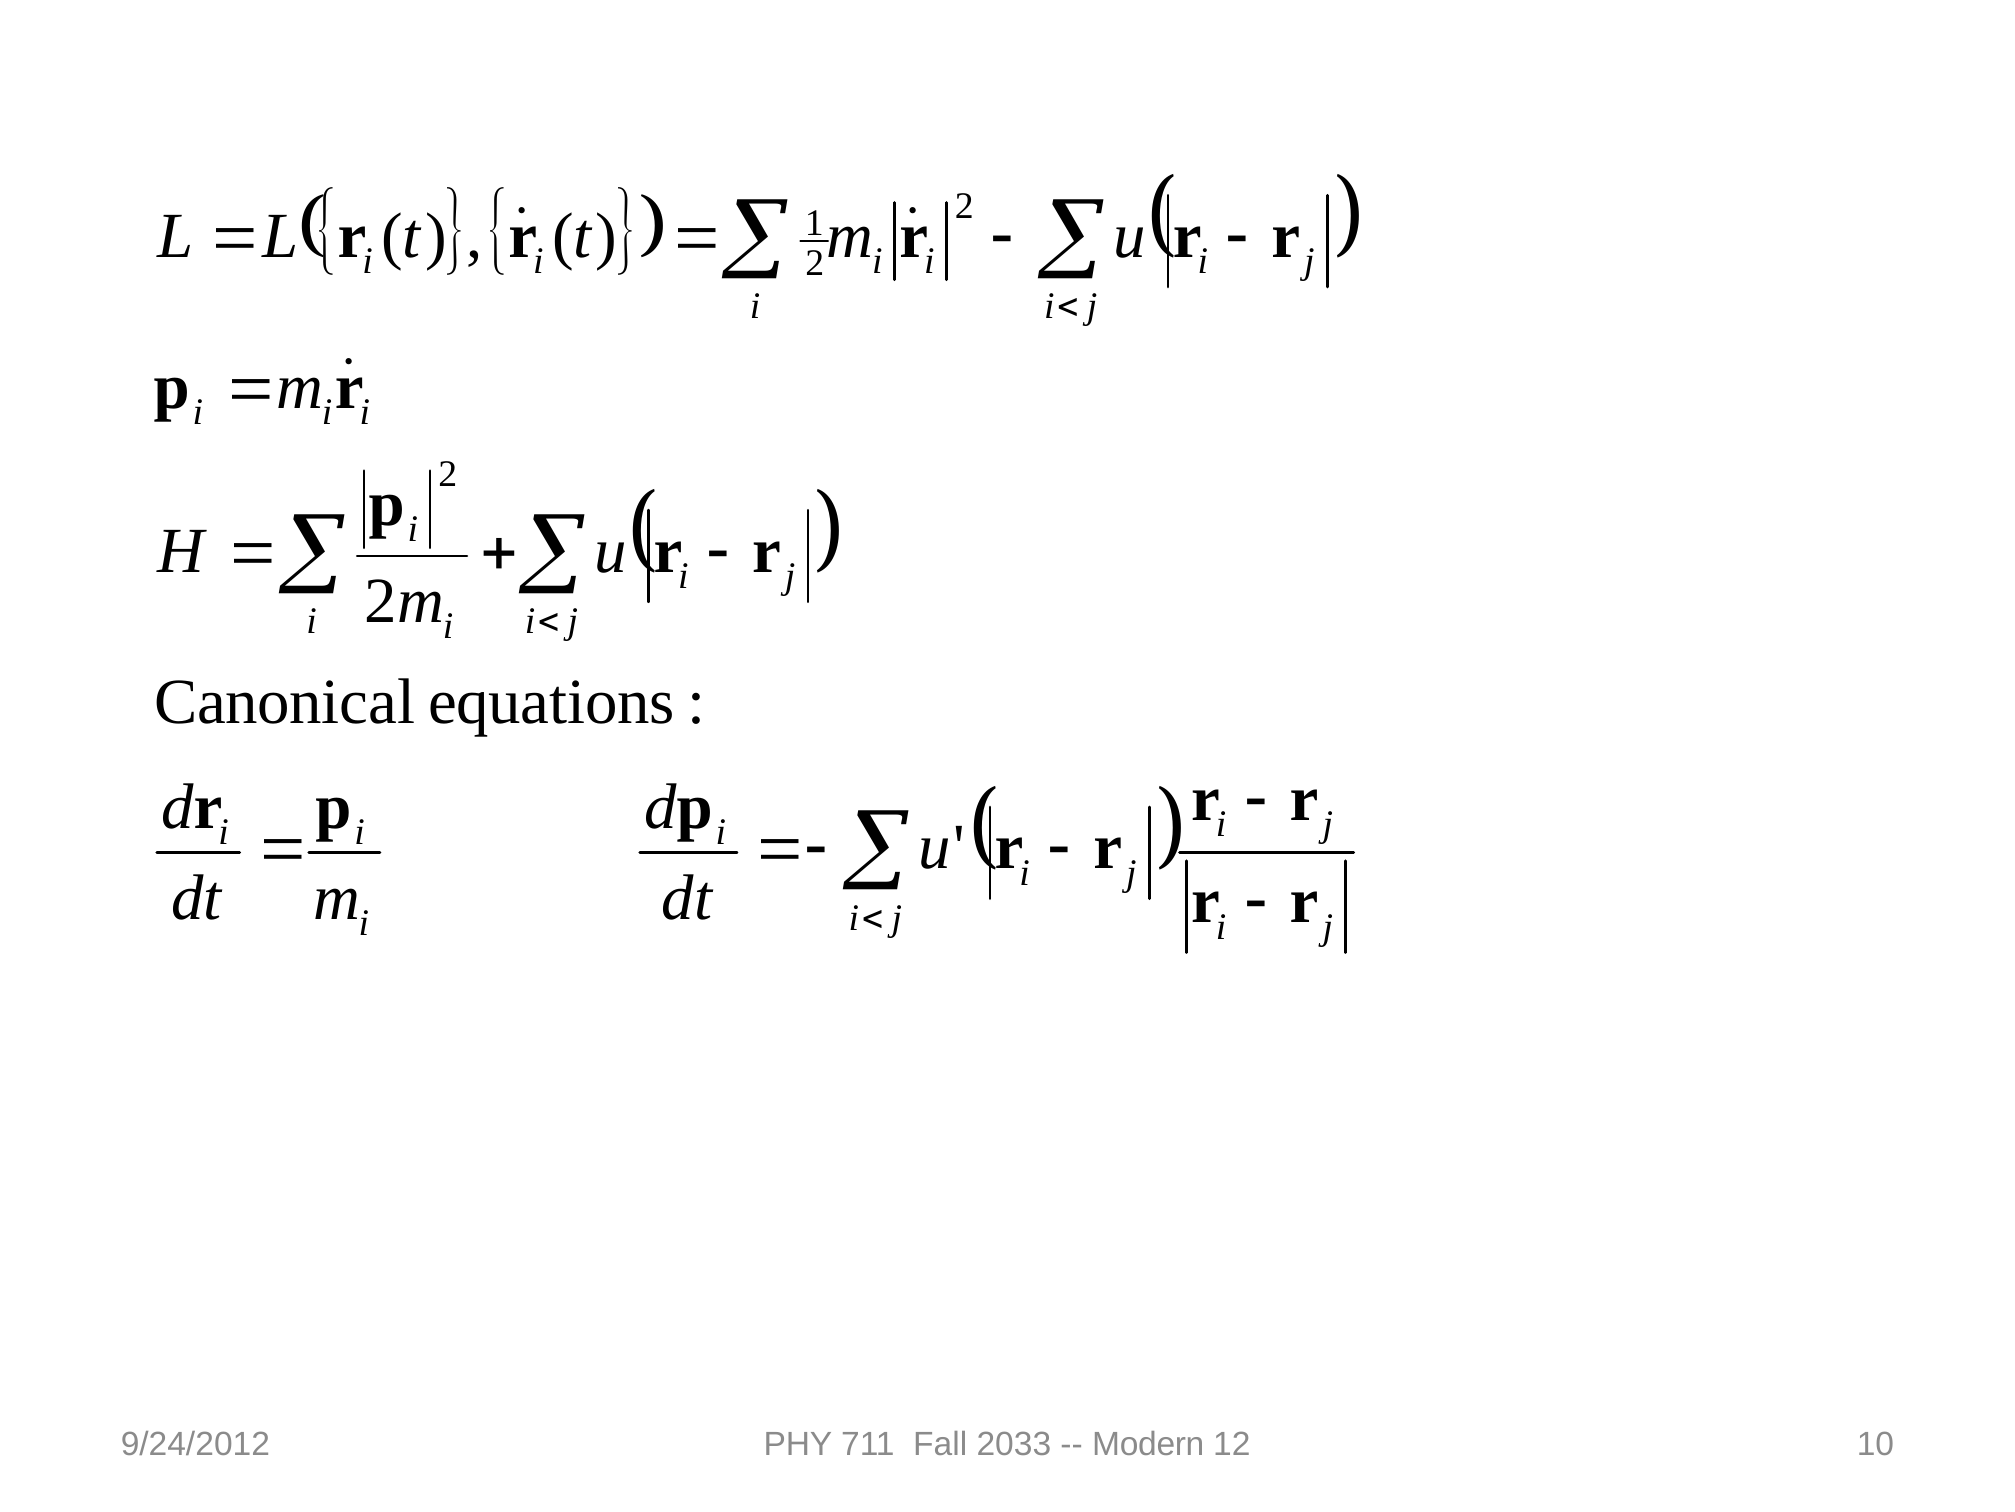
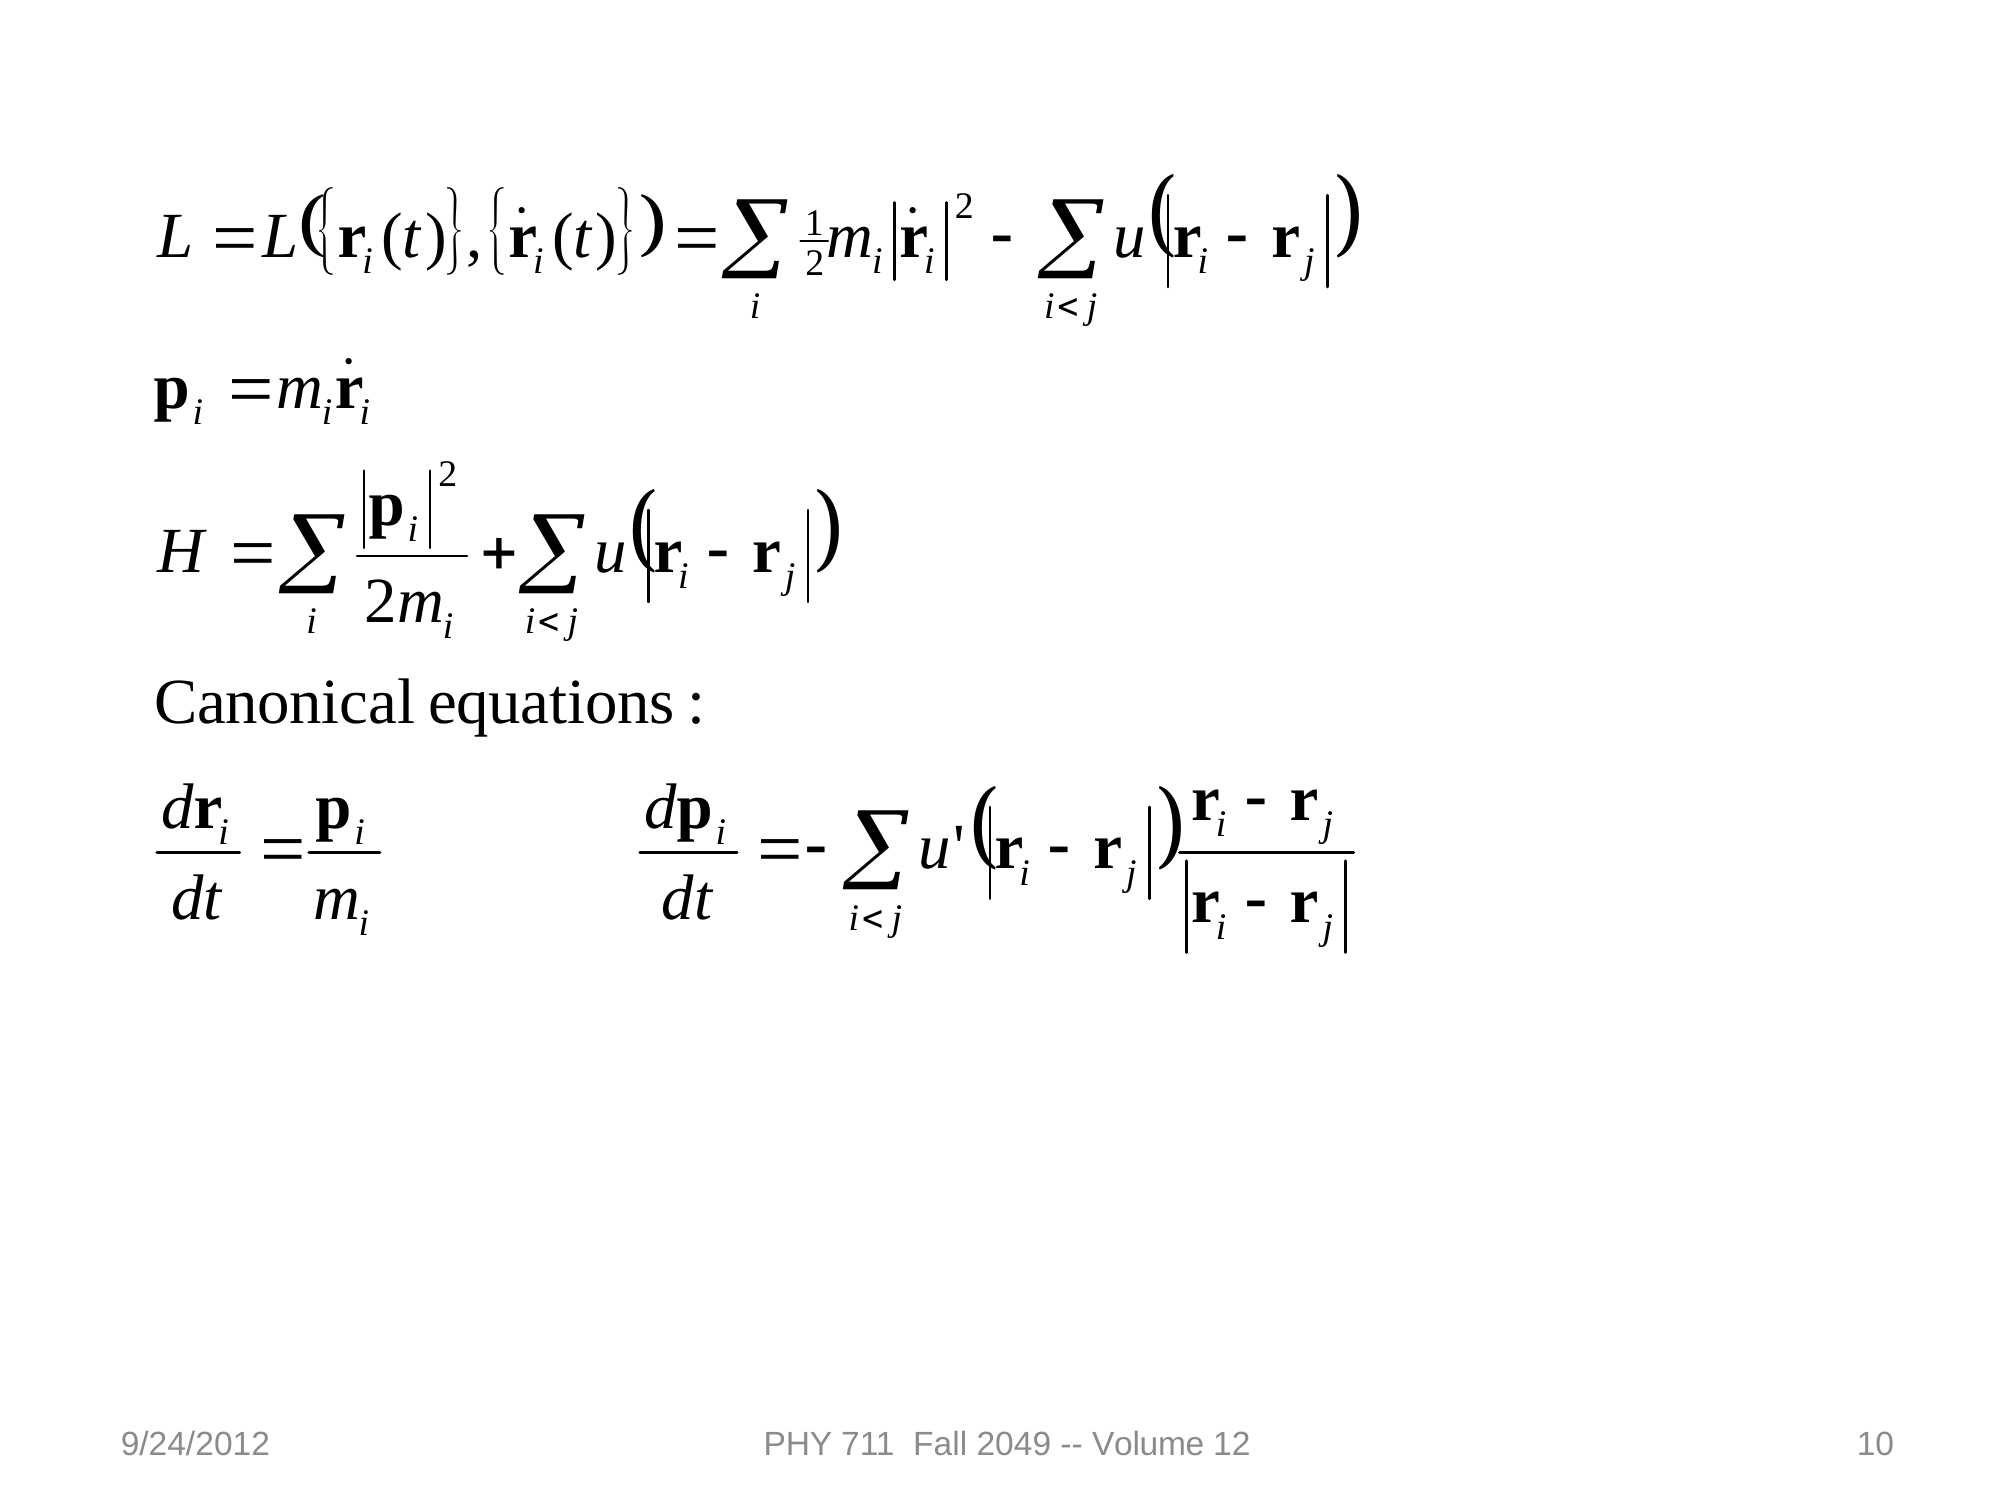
2033: 2033 -> 2049 (1014, 1443)
Modern: Modern -> Volume (1148, 1443)
